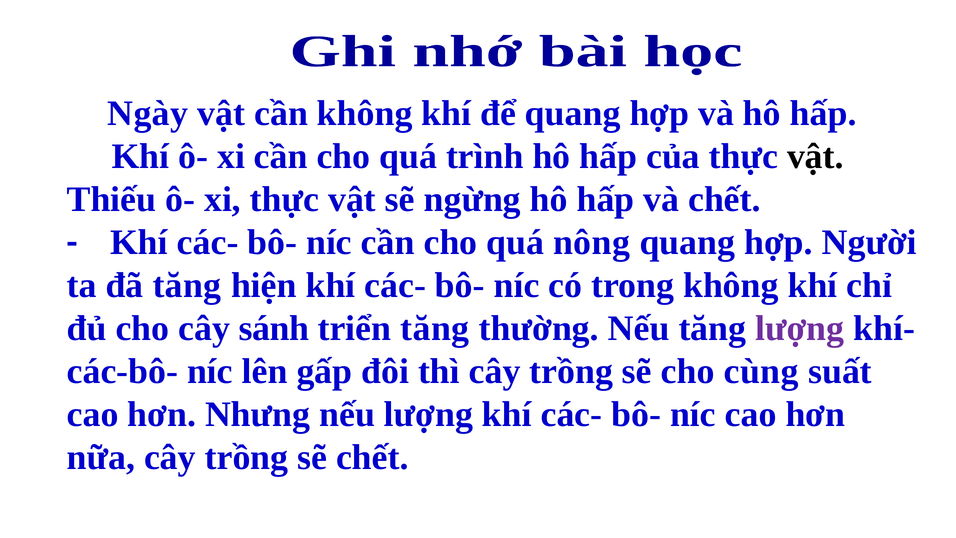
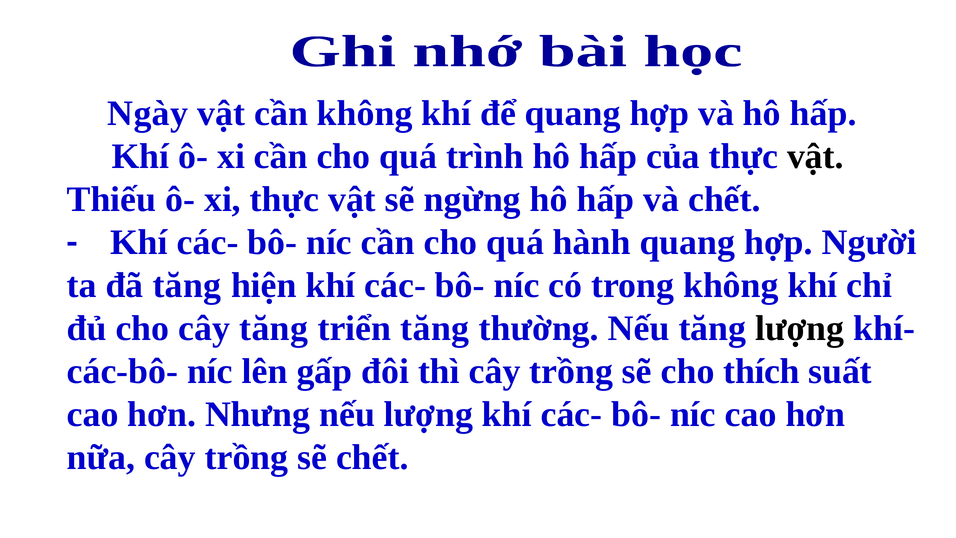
nông: nông -> hành (592, 242)
cây sánh: sánh -> tăng (274, 328)
lượng colour: purple -> black (800, 328)
cùng: cùng -> thích (762, 371)
